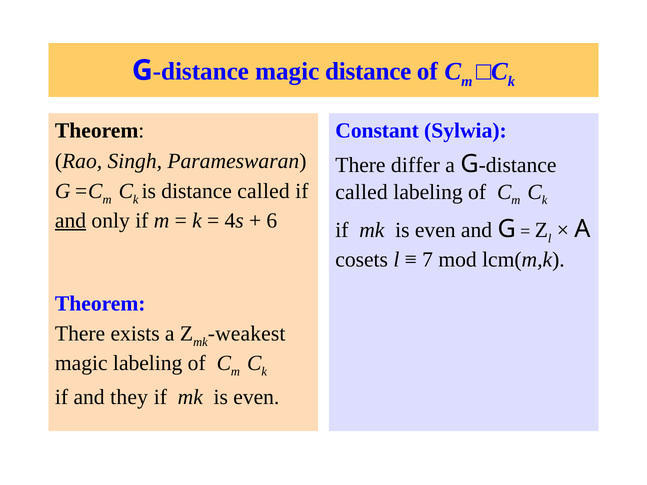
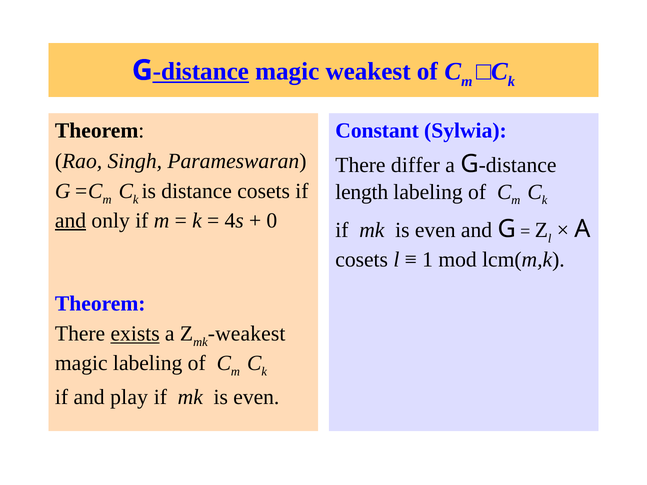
distance underline: none -> present (201, 72)
magic distance: distance -> weakest (368, 72)
distance called: called -> cosets (264, 191)
called: called -> length (362, 192)
6: 6 -> 0 (272, 221)
7: 7 -> 1 (428, 260)
exists underline: none -> present (135, 334)
they: they -> play (129, 397)
